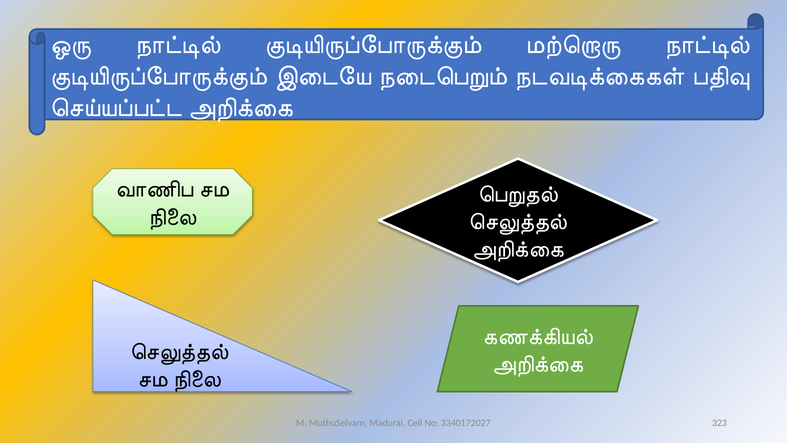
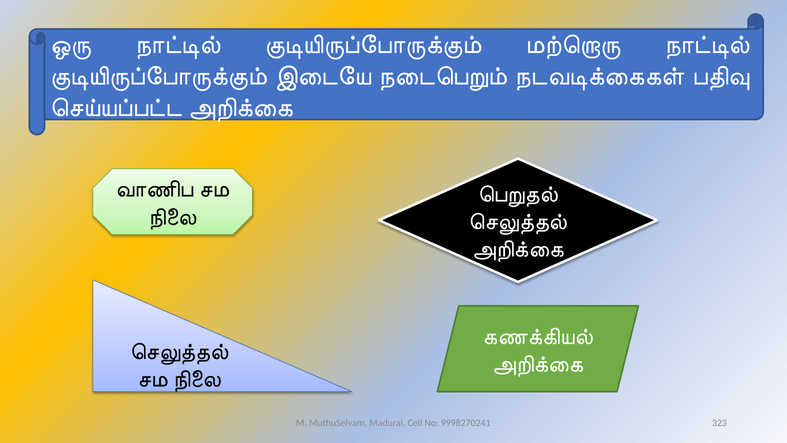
3340172027: 3340172027 -> 9998270241 (466, 423)
